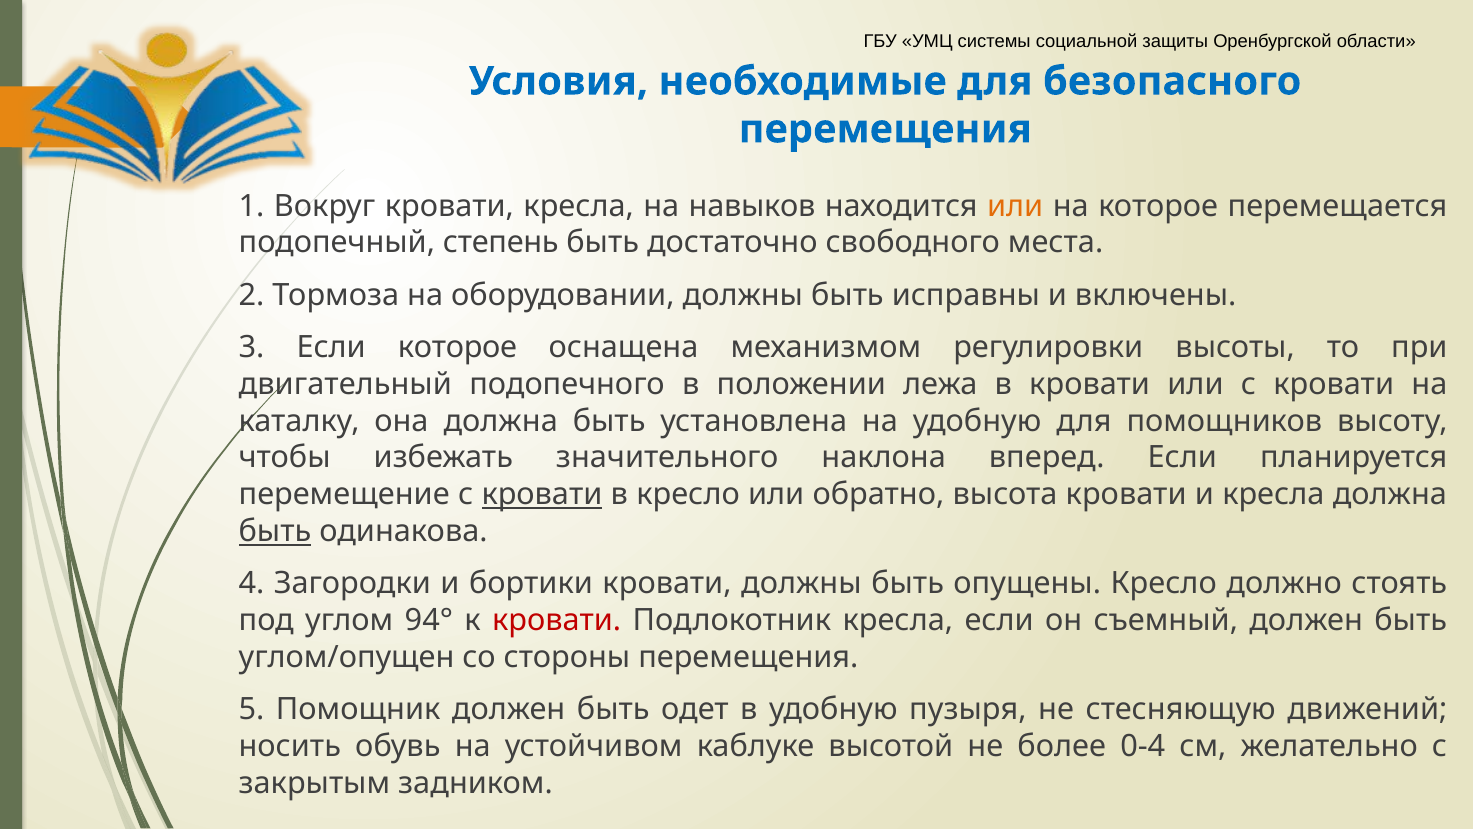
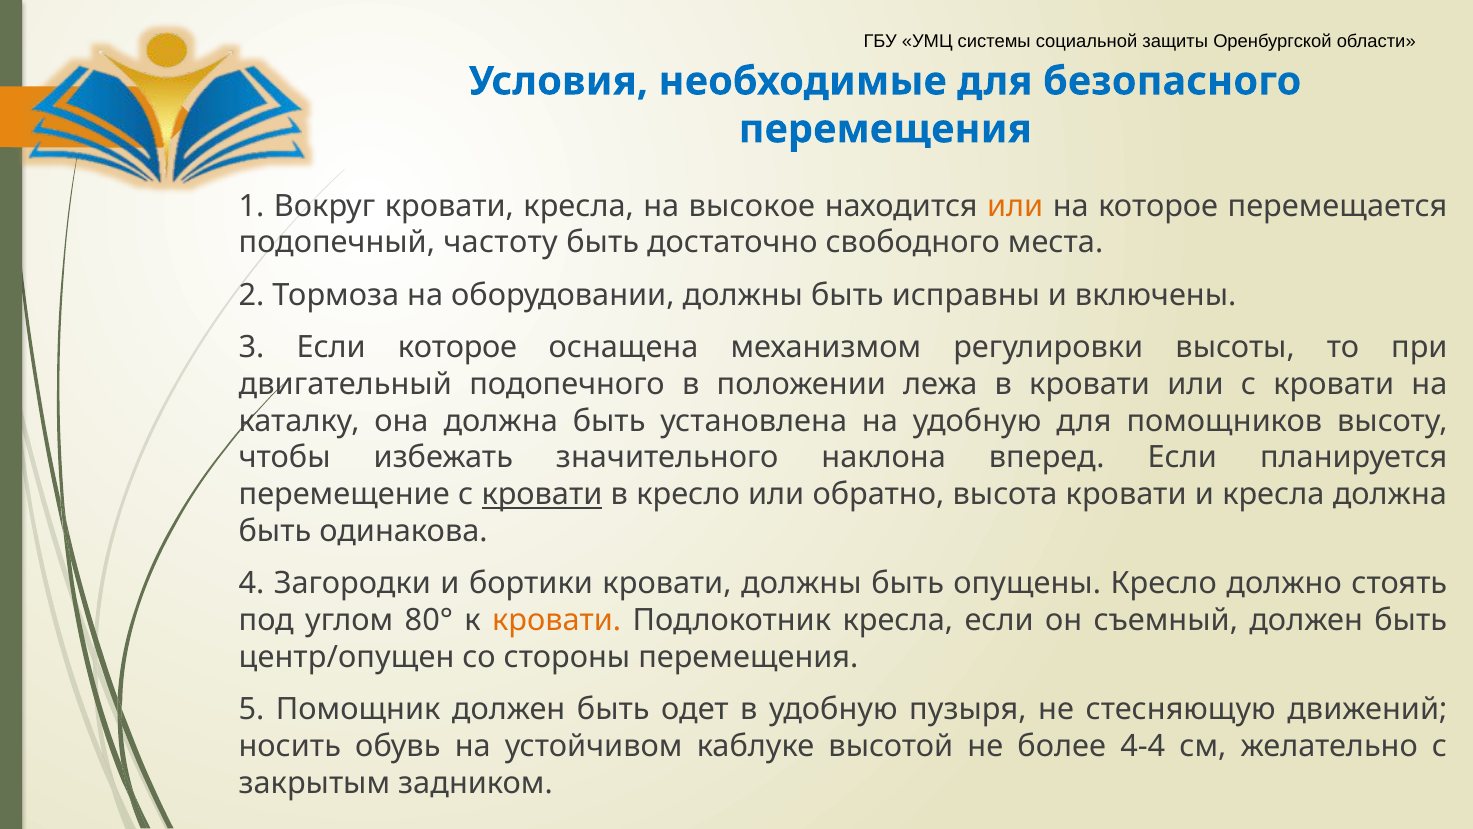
навыков: навыков -> высокое (752, 206)
степень: степень -> частоту (501, 243)
быть underline: present -> none (275, 531)
94°: 94° -> 80° (429, 620)
кровати colour: red -> orange (557, 620)
углом/опущен: углом/опущен -> центр/опущен (347, 657)
0-4: 0-4 -> 4-4 (1143, 746)
